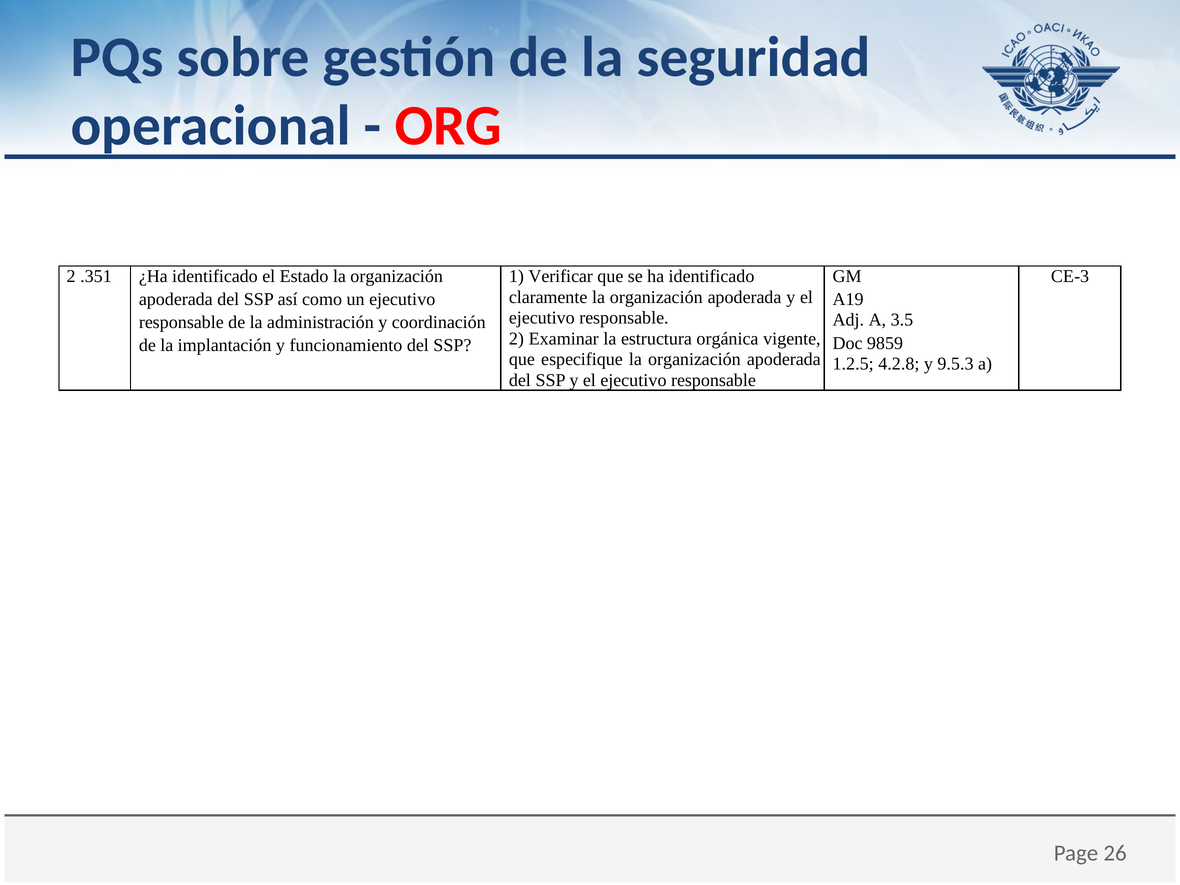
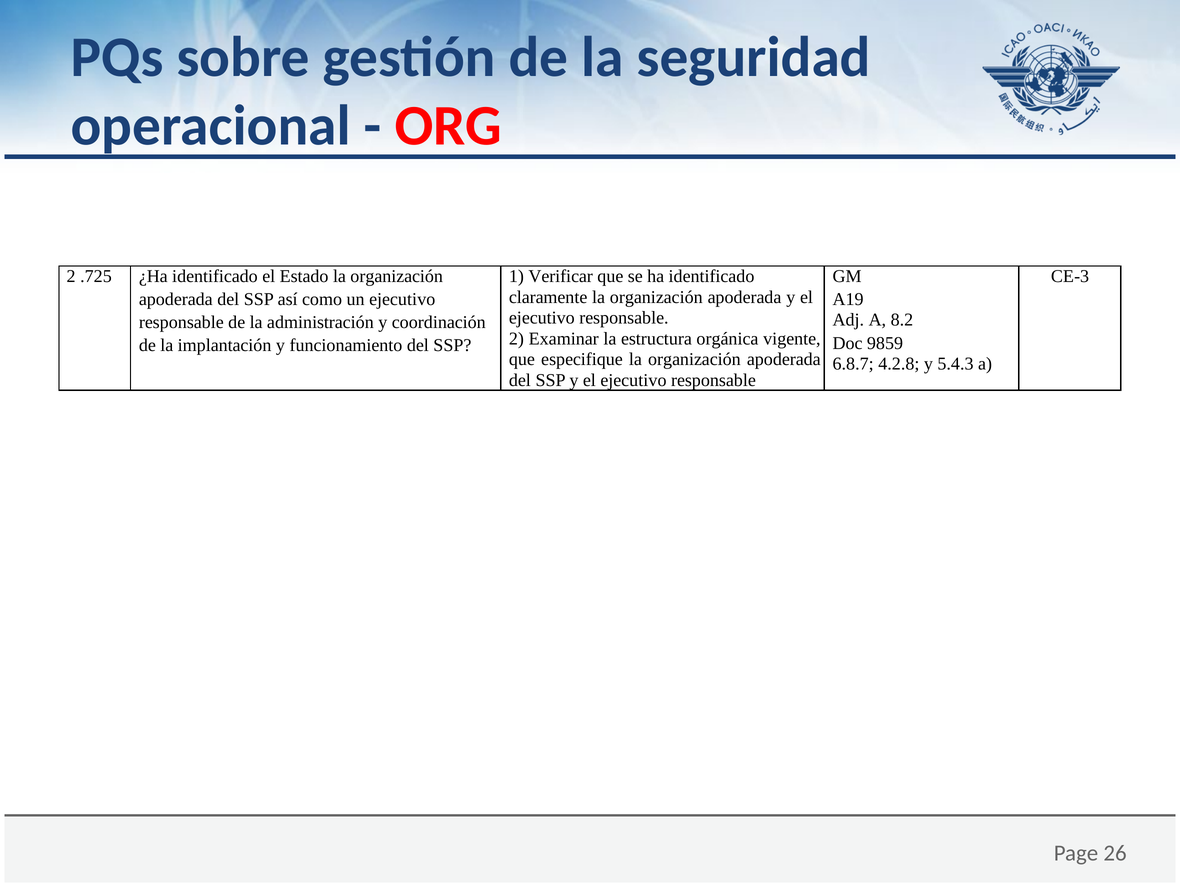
.351: .351 -> .725 (96, 276)
3.5: 3.5 -> 8.2 (902, 320)
1.2.5: 1.2.5 -> 6.8.7 (853, 364)
9.5.3: 9.5.3 -> 5.4.3 (956, 364)
